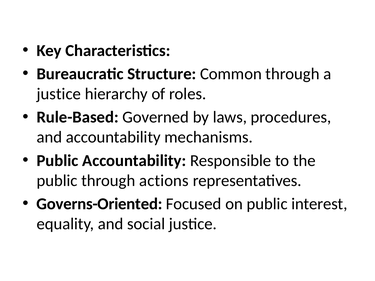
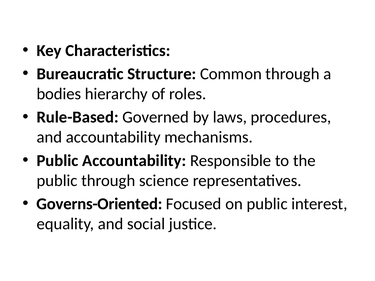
justice: justice -> bodies (59, 94)
actions: actions -> science (164, 181)
